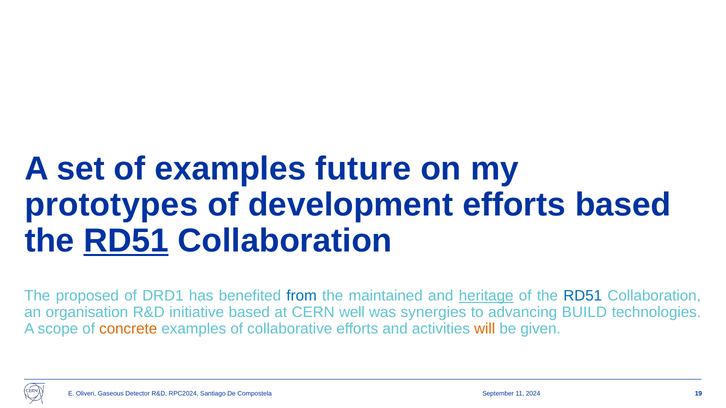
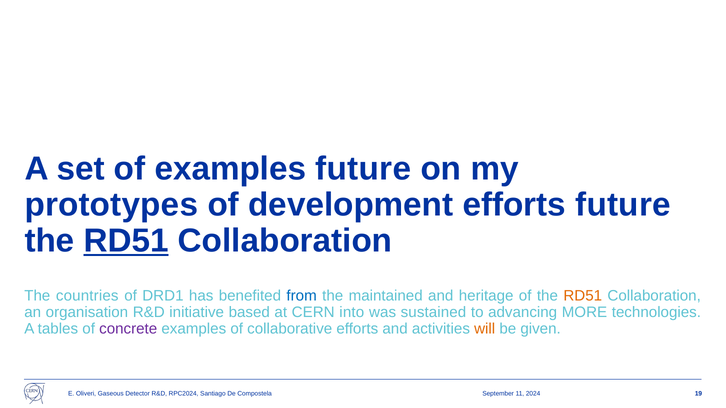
efforts based: based -> future (623, 205)
proposed: proposed -> countries (87, 296)
heritage underline: present -> none (486, 296)
RD51 colour: blue -> orange (583, 296)
well: well -> into (352, 313)
synergies: synergies -> sustained (433, 313)
BUILD: BUILD -> MORE (584, 313)
scope: scope -> tables (58, 329)
concrete colour: orange -> purple (128, 329)
